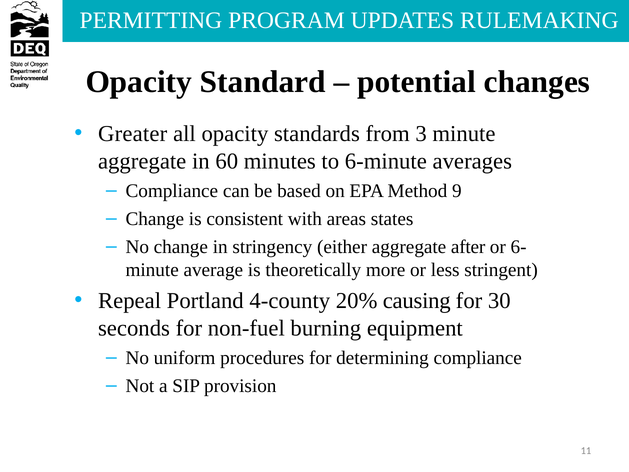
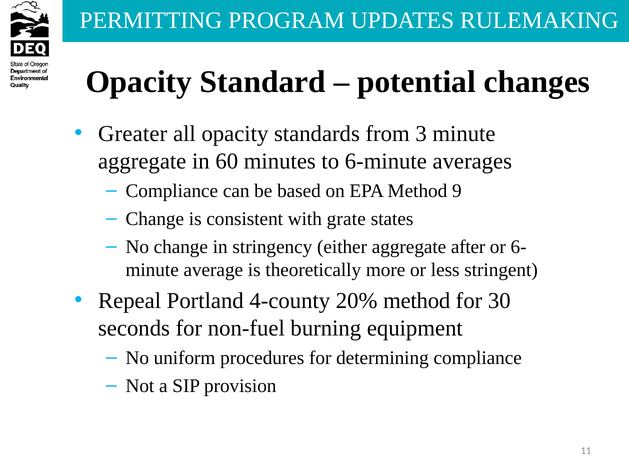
areas: areas -> grate (346, 219)
20% causing: causing -> method (417, 301)
